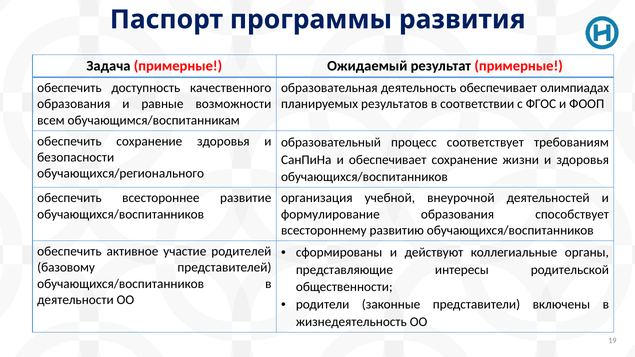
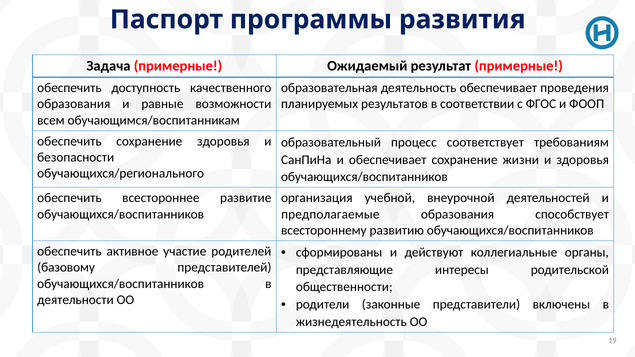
олимпиадах: олимпиадах -> проведения (575, 88)
формулирование: формулирование -> предполагаемые (330, 214)
